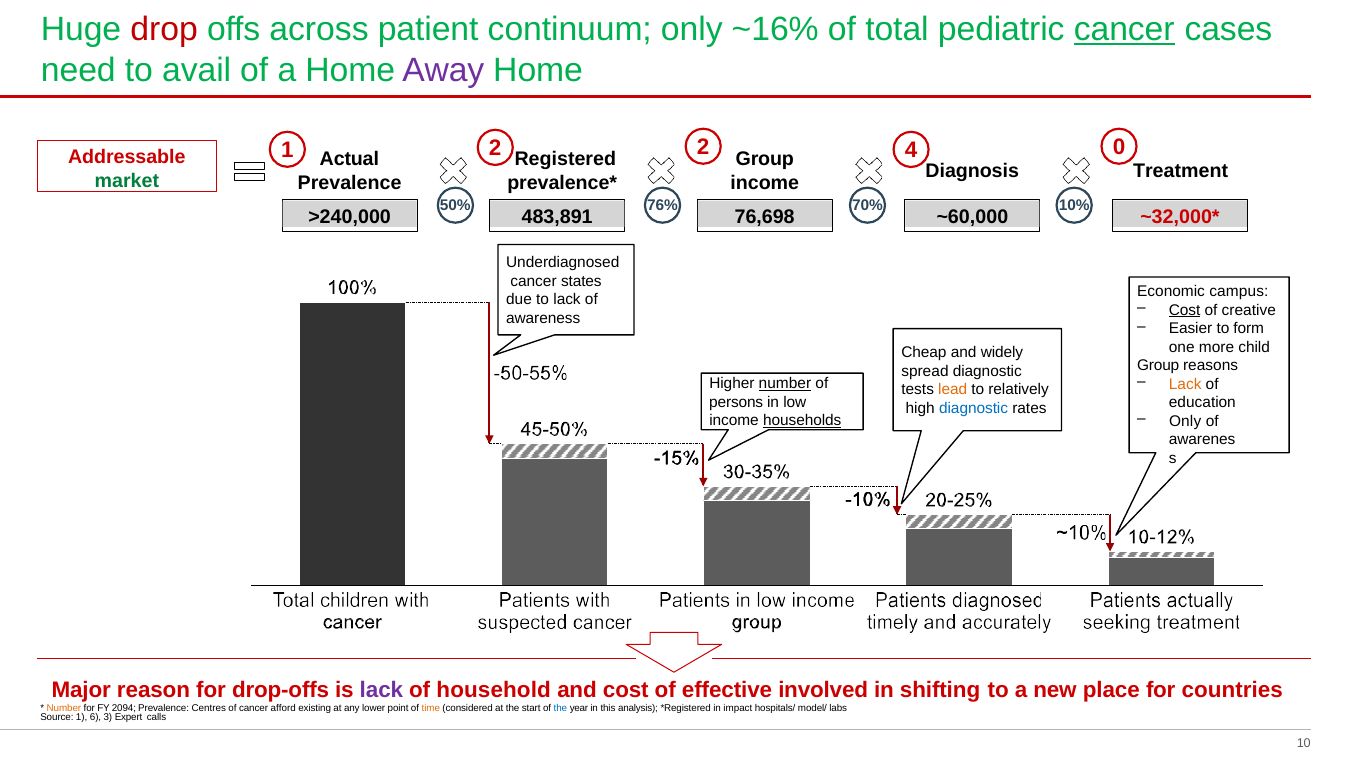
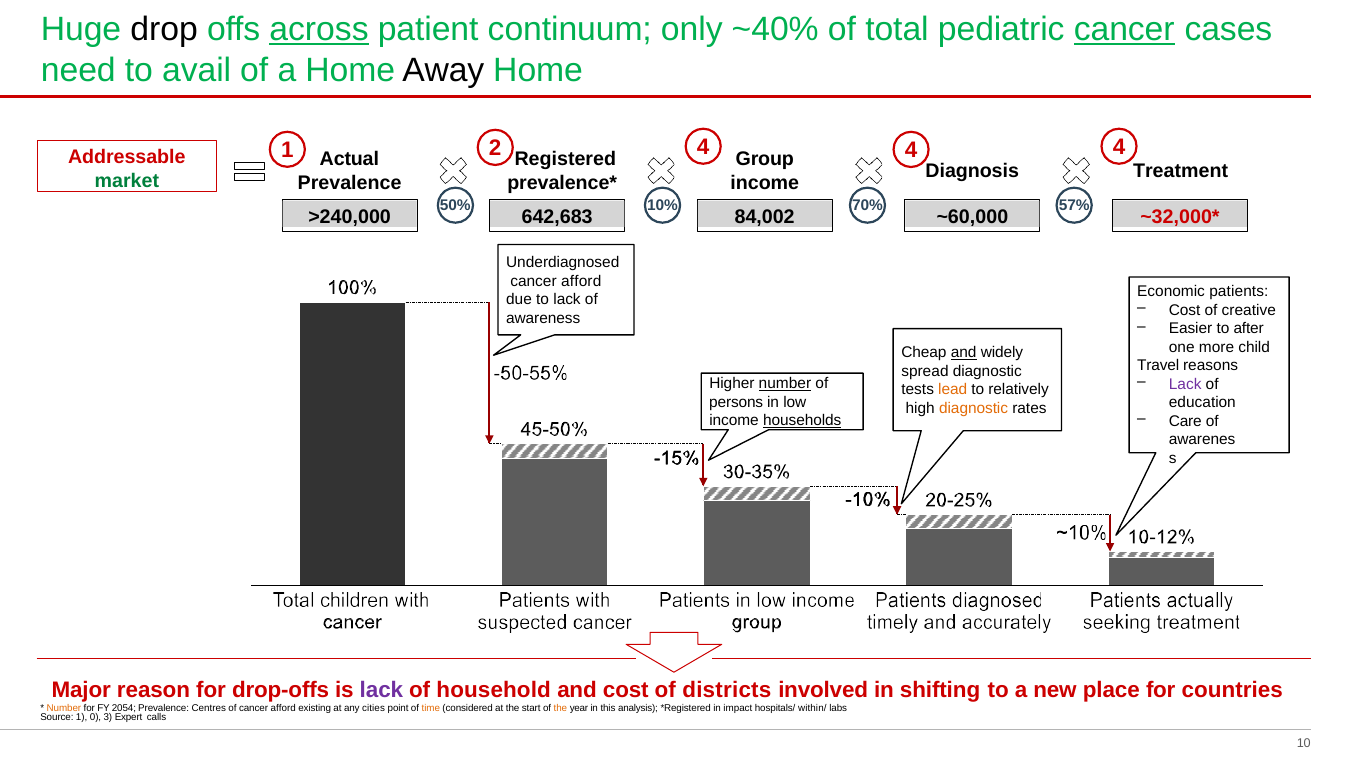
drop colour: red -> black (164, 30)
across underline: none -> present (319, 30)
~16%: ~16% -> ~40% (775, 30)
Away colour: purple -> black (443, 70)
1 2: 2 -> 4 (703, 147)
0: 0 -> 4 (1119, 147)
76%: 76% -> 10% (662, 206)
10%: 10% -> 57% (1074, 206)
483,891: 483,891 -> 642,683 (557, 217)
76,698: 76,698 -> 84,002 (765, 217)
states: states -> afford (581, 281)
campus: campus -> patients (1239, 292)
Cost underline: present -> none (1185, 310)
form: form -> after (1249, 329)
and underline: none -> present (964, 353)
Group: Group -> Travel (1158, 366)
Lack colour: orange -> purple (1185, 384)
diagnostic colour: blue -> orange (974, 408)
Only: Only -> Care (1185, 421)
effective: effective -> districts (727, 690)
2094: 2094 -> 2054 (124, 708)
lower: lower -> cities (374, 708)
the colour: blue -> orange (560, 708)
model/: model/ -> within/ (812, 708)
6: 6 -> 0 (96, 718)
